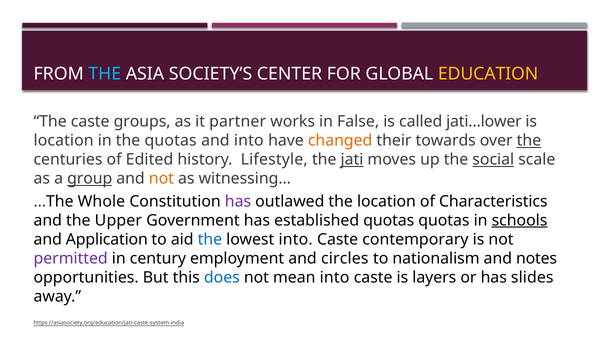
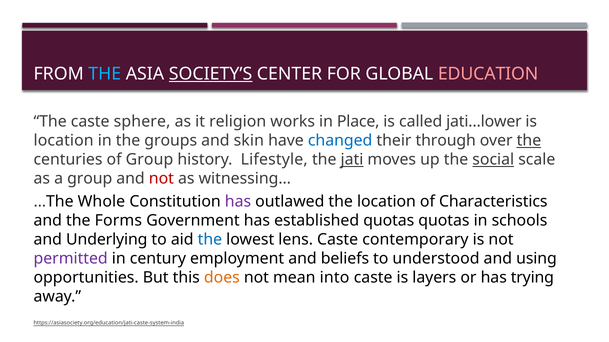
SOCIETY’S underline: none -> present (211, 74)
EDUCATION colour: yellow -> pink (488, 74)
groups: groups -> sphere (142, 122)
partner: partner -> religion (238, 122)
False: False -> Place (358, 122)
the quotas: quotas -> groups (171, 141)
and into: into -> skin (249, 141)
changed colour: orange -> blue (340, 141)
towards: towards -> through (446, 141)
of Edited: Edited -> Group (150, 160)
group underline: present -> none (90, 179)
not colour: orange -> red (161, 179)
Upper: Upper -> Forms (118, 221)
schools underline: present -> none (520, 221)
Application: Application -> Underlying (107, 240)
lowest into: into -> lens (296, 240)
circles: circles -> beliefs (345, 259)
nationalism: nationalism -> understood (436, 259)
notes: notes -> using (536, 259)
does colour: blue -> orange (222, 278)
slides: slides -> trying (532, 278)
